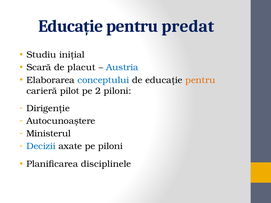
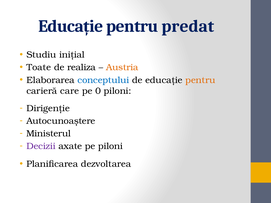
Scară: Scară -> Toate (39, 67)
placut: placut -> realiza (82, 67)
Austria colour: blue -> orange (122, 67)
pilot: pilot -> care (70, 91)
2: 2 -> 0 (98, 91)
Decizii colour: blue -> purple (41, 146)
disciplinele: disciplinele -> dezvoltarea (106, 164)
